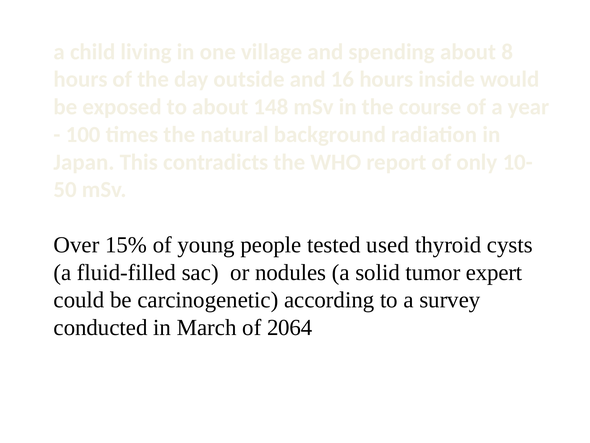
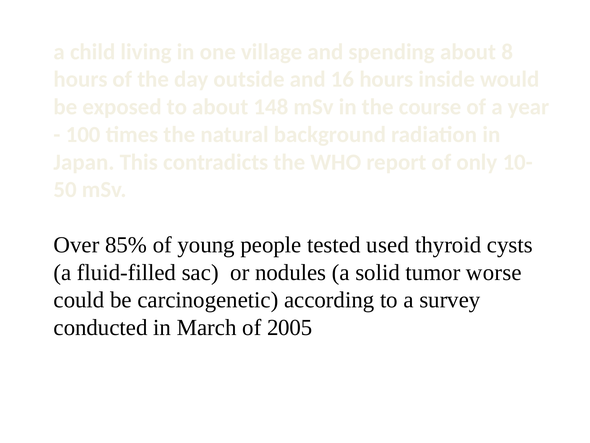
15%: 15% -> 85% (126, 245)
expert: expert -> worse (494, 272)
2064: 2064 -> 2005 (290, 327)
